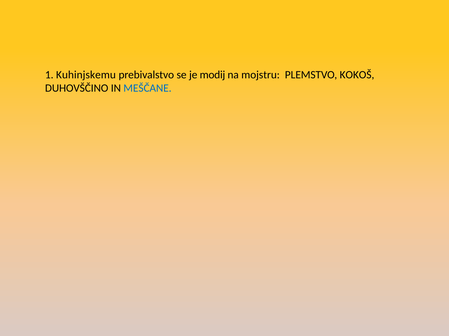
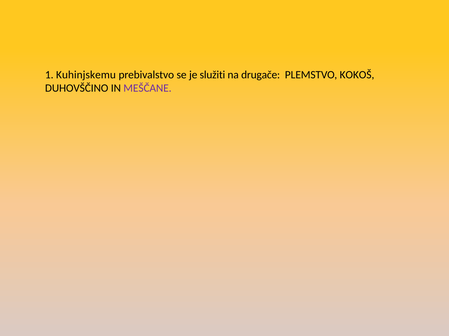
modij: modij -> služiti (212, 75)
mojstru: mojstru -> drugače (261, 75)
MEŠČANE colour: blue -> purple (147, 88)
